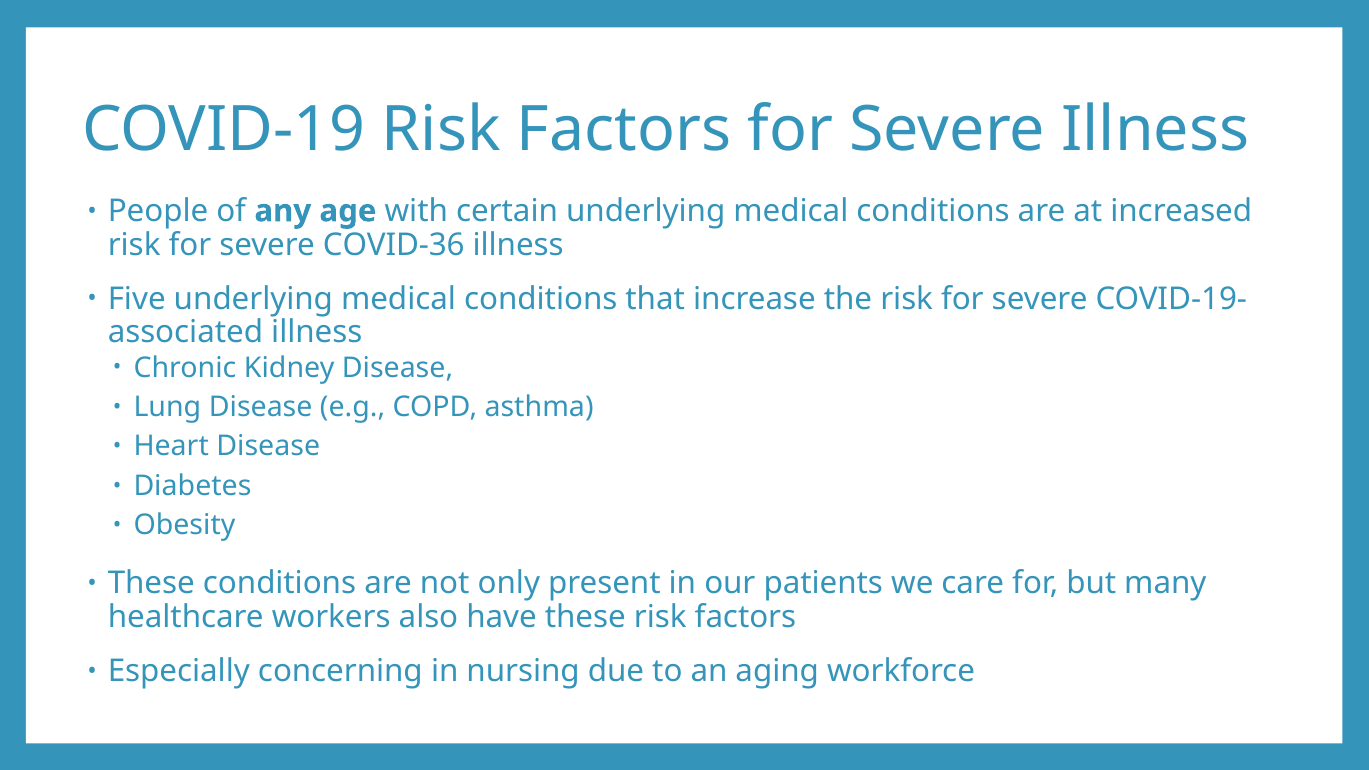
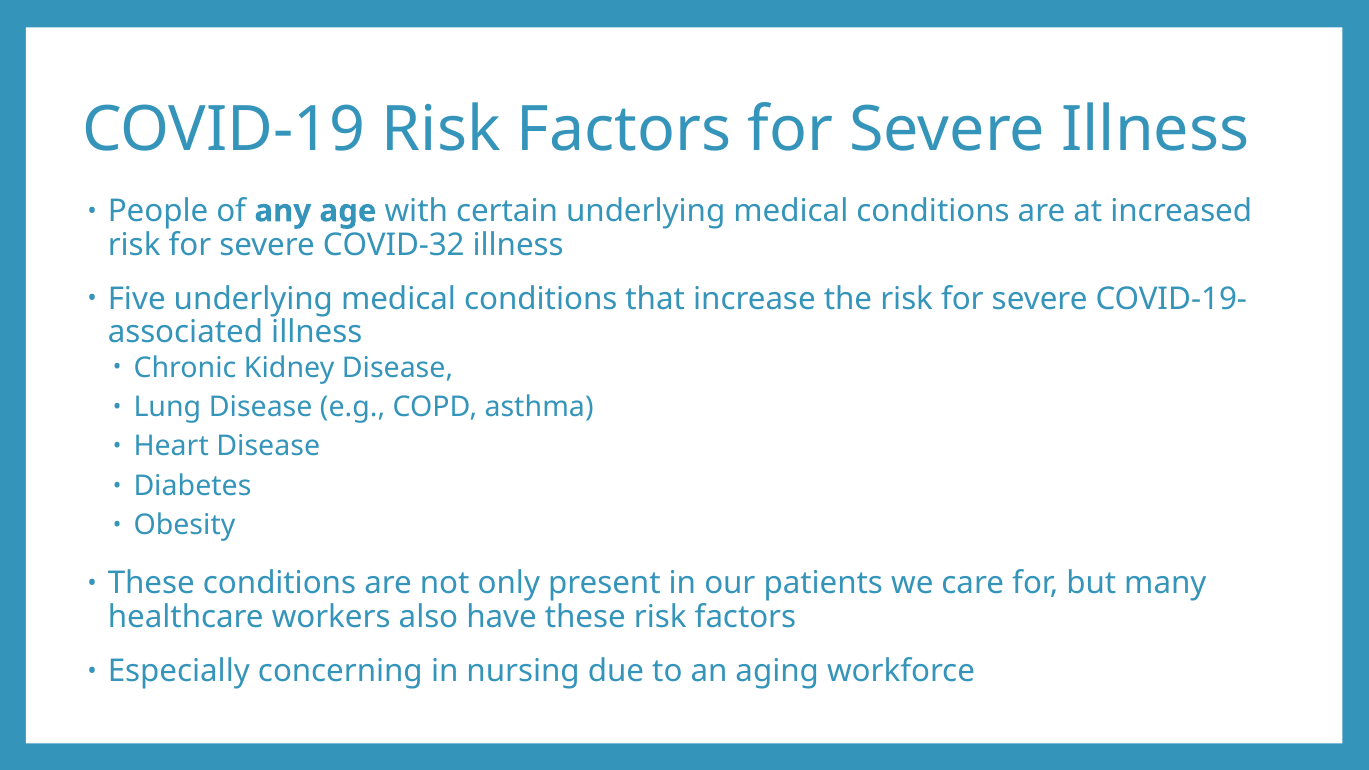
COVID-36: COVID-36 -> COVID-32 (394, 245)
